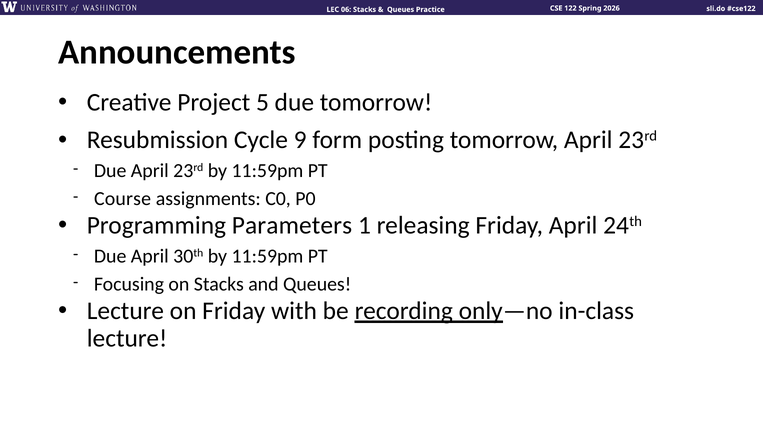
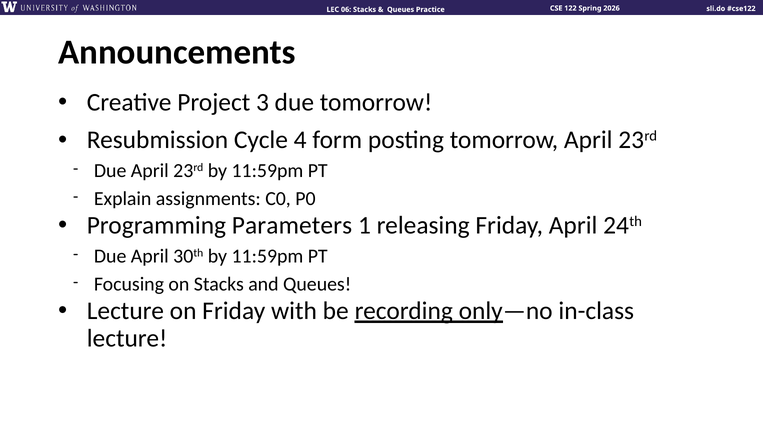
5: 5 -> 3 (262, 102)
9: 9 -> 4 (300, 140)
Course: Course -> Explain (123, 199)
